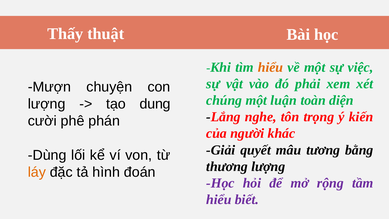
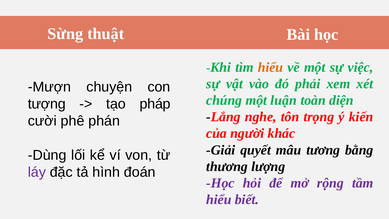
Thấy: Thấy -> Sừng (65, 34)
lượng: lượng -> tượng (47, 104)
dung: dung -> pháp (155, 104)
láy colour: orange -> purple (37, 172)
